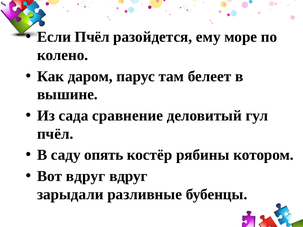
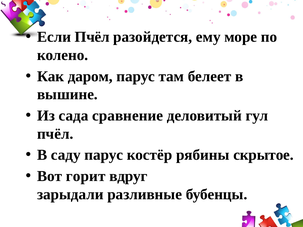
саду опять: опять -> парус (104, 155)
котором: котором -> скрытое (263, 155)
Вот вдруг: вдруг -> горит (86, 176)
